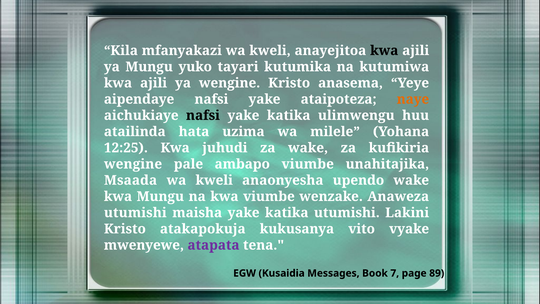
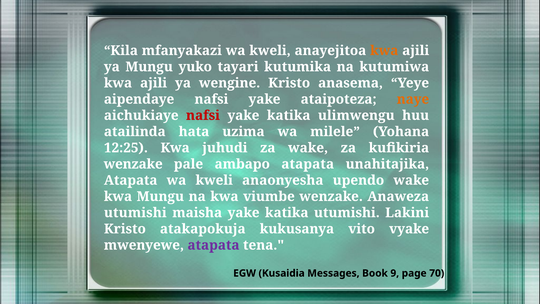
kwa colour: black -> orange (384, 51)
nafsi colour: black -> red (203, 115)
wengine: wengine -> wenzake (133, 164)
ambapo viumbe: viumbe -> atapata (308, 164)
Msaada: Msaada -> Atapata (131, 180)
7: 7 -> 9 (395, 273)
89: 89 -> 70 (437, 273)
